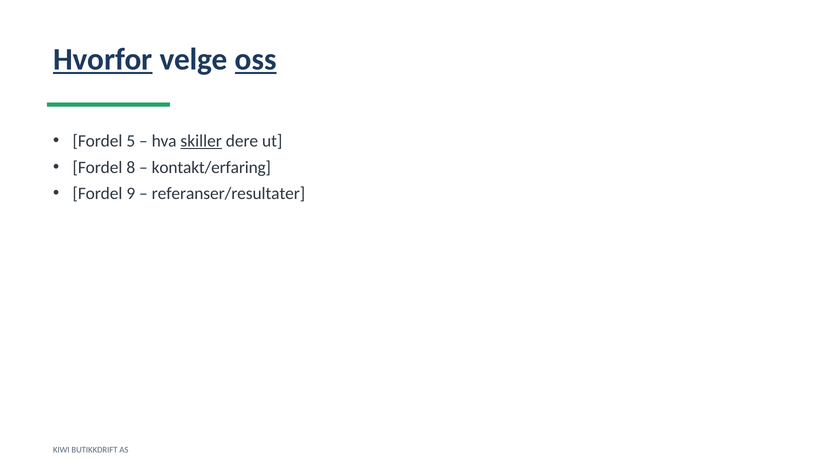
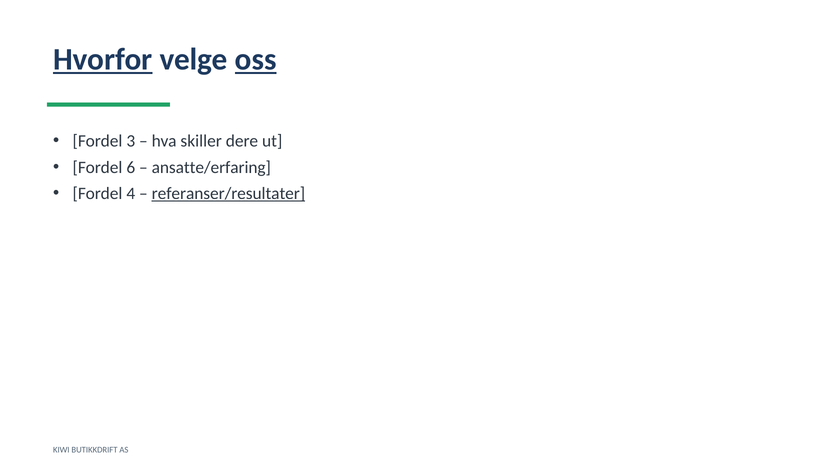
5: 5 -> 3 (131, 141)
skiller underline: present -> none (201, 141)
8: 8 -> 6 (131, 167)
kontakt/erfaring: kontakt/erfaring -> ansatte/erfaring (211, 167)
9: 9 -> 4 (131, 193)
referanser/resultater underline: none -> present (228, 193)
